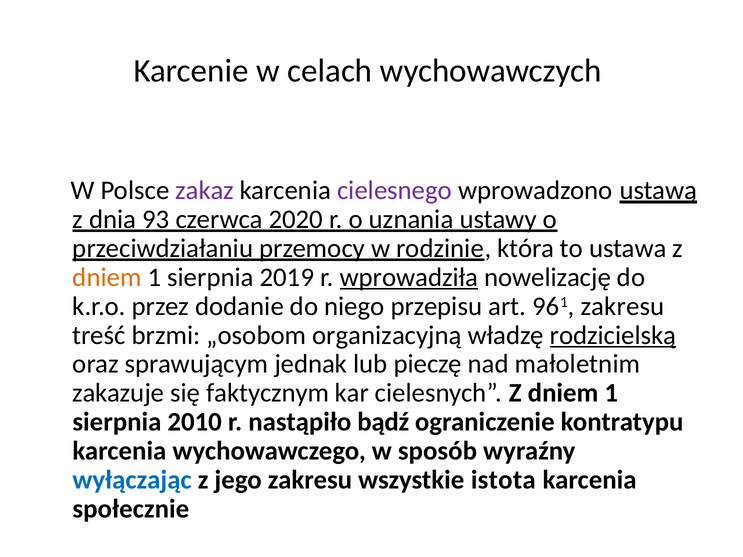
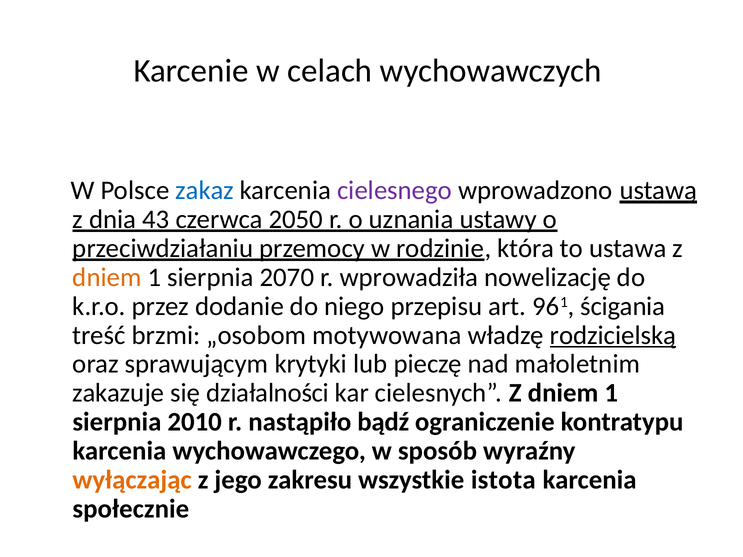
zakaz colour: purple -> blue (205, 191)
93: 93 -> 43 (156, 219)
2020: 2020 -> 2050 (296, 219)
2019: 2019 -> 2070 (287, 277)
wprowadziła underline: present -> none (409, 277)
961 zakresu: zakresu -> ścigania (623, 306)
organizacyjną: organizacyjną -> motywowana (387, 335)
jednak: jednak -> krytyki (311, 364)
faktycznym: faktycznym -> działalności (268, 393)
wyłączając colour: blue -> orange (132, 480)
